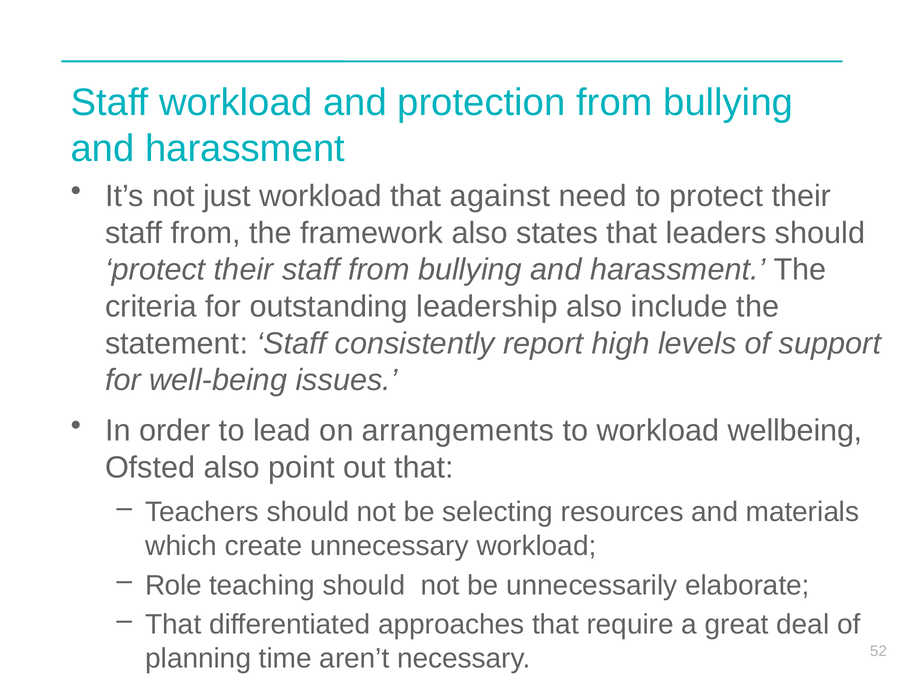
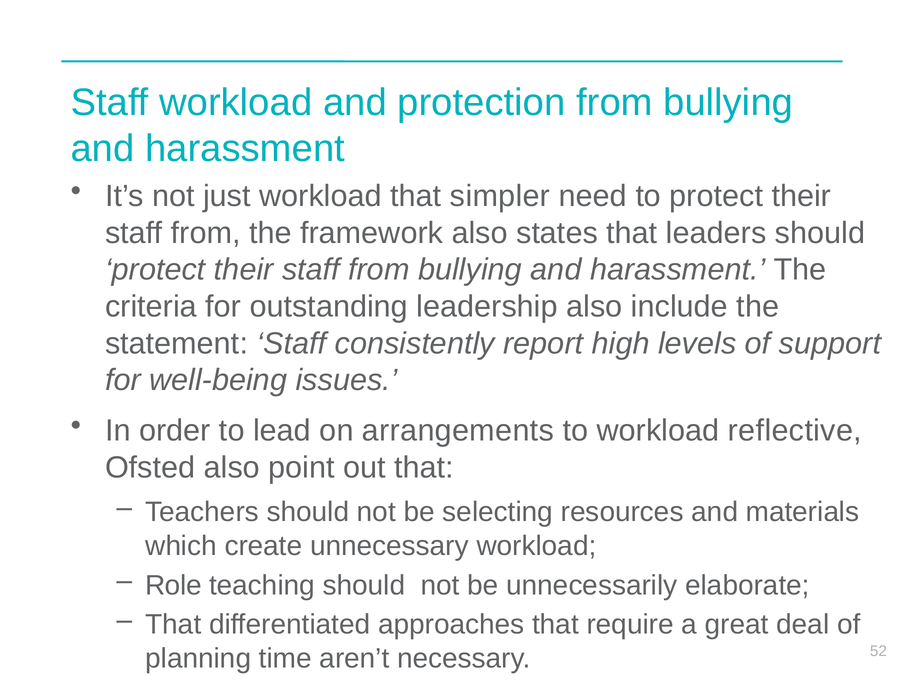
against: against -> simpler (500, 196)
wellbeing: wellbeing -> reflective (795, 430)
